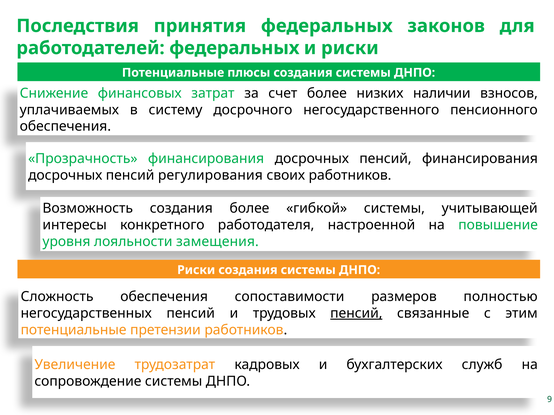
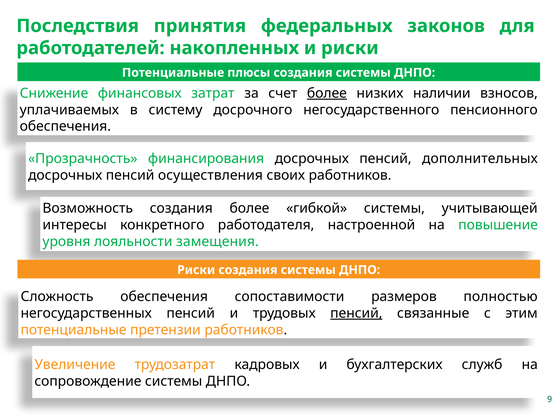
работодателей федеральных: федеральных -> накопленных (234, 48)
более underline: none -> present (327, 93)
пенсий финансирования: финансирования -> дополнительных (480, 159)
регулирования: регулирования -> осуществления (210, 176)
